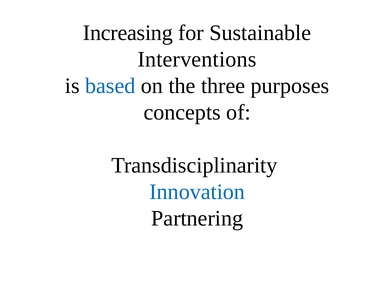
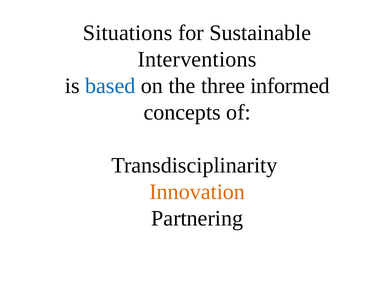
Increasing: Increasing -> Situations (128, 33)
purposes: purposes -> informed (290, 86)
Innovation colour: blue -> orange (197, 192)
